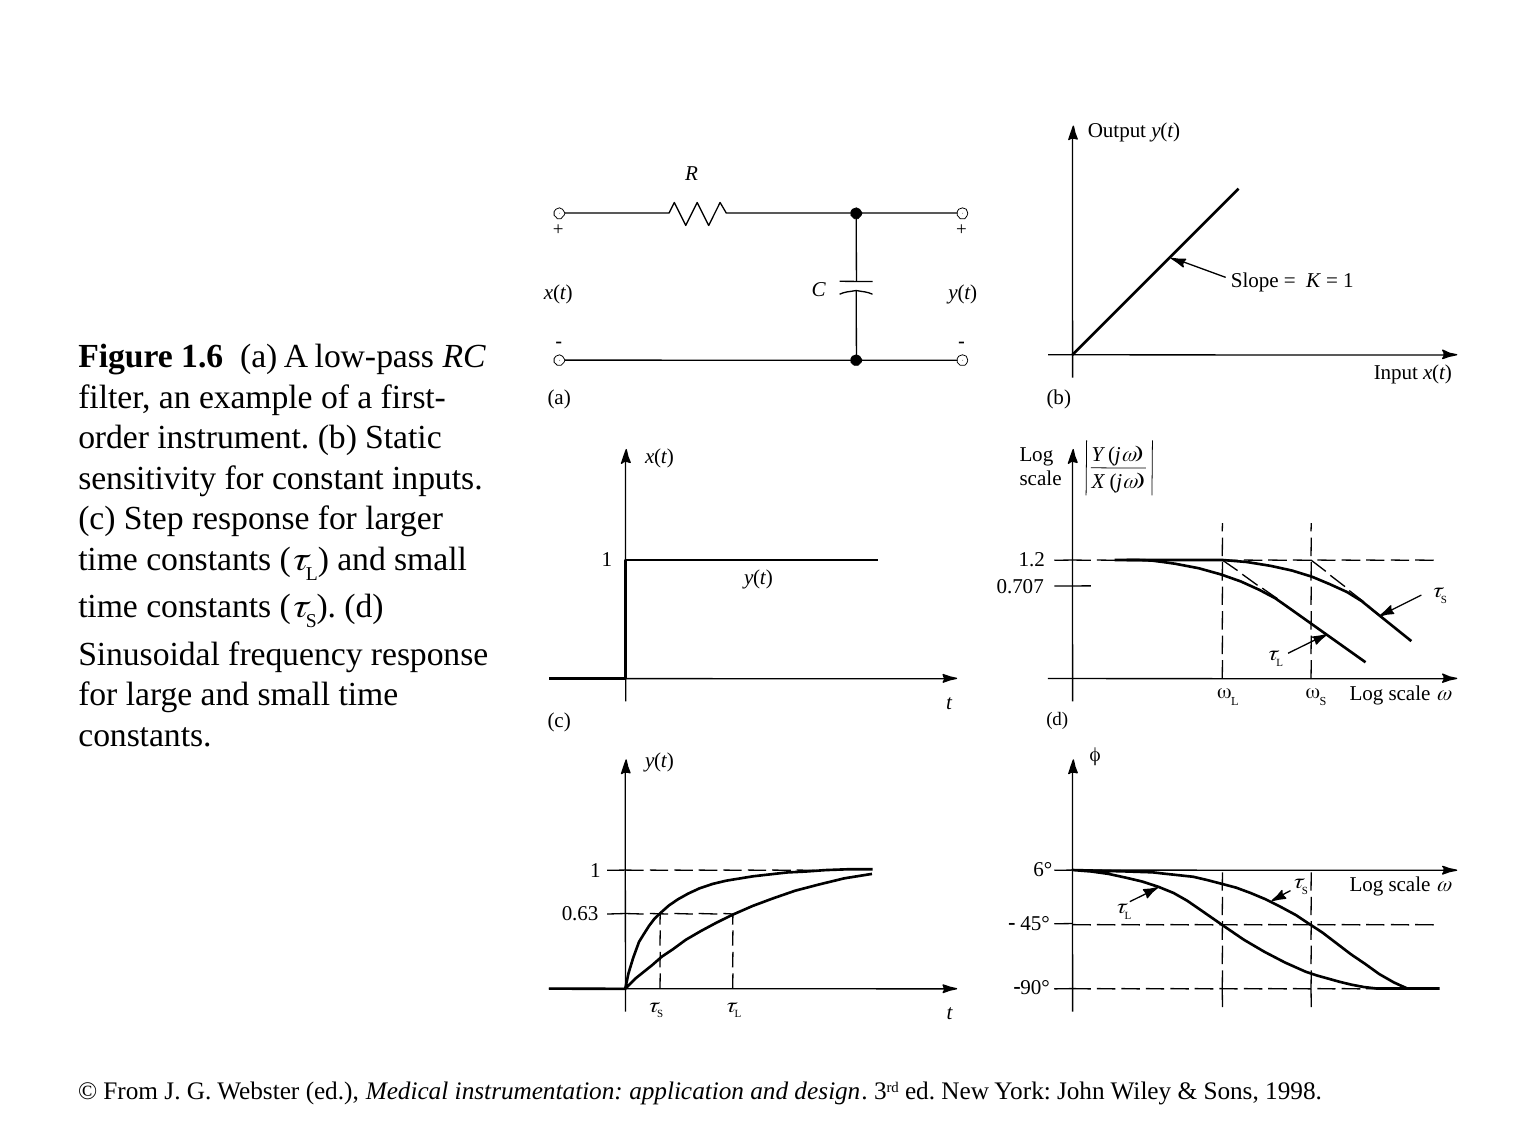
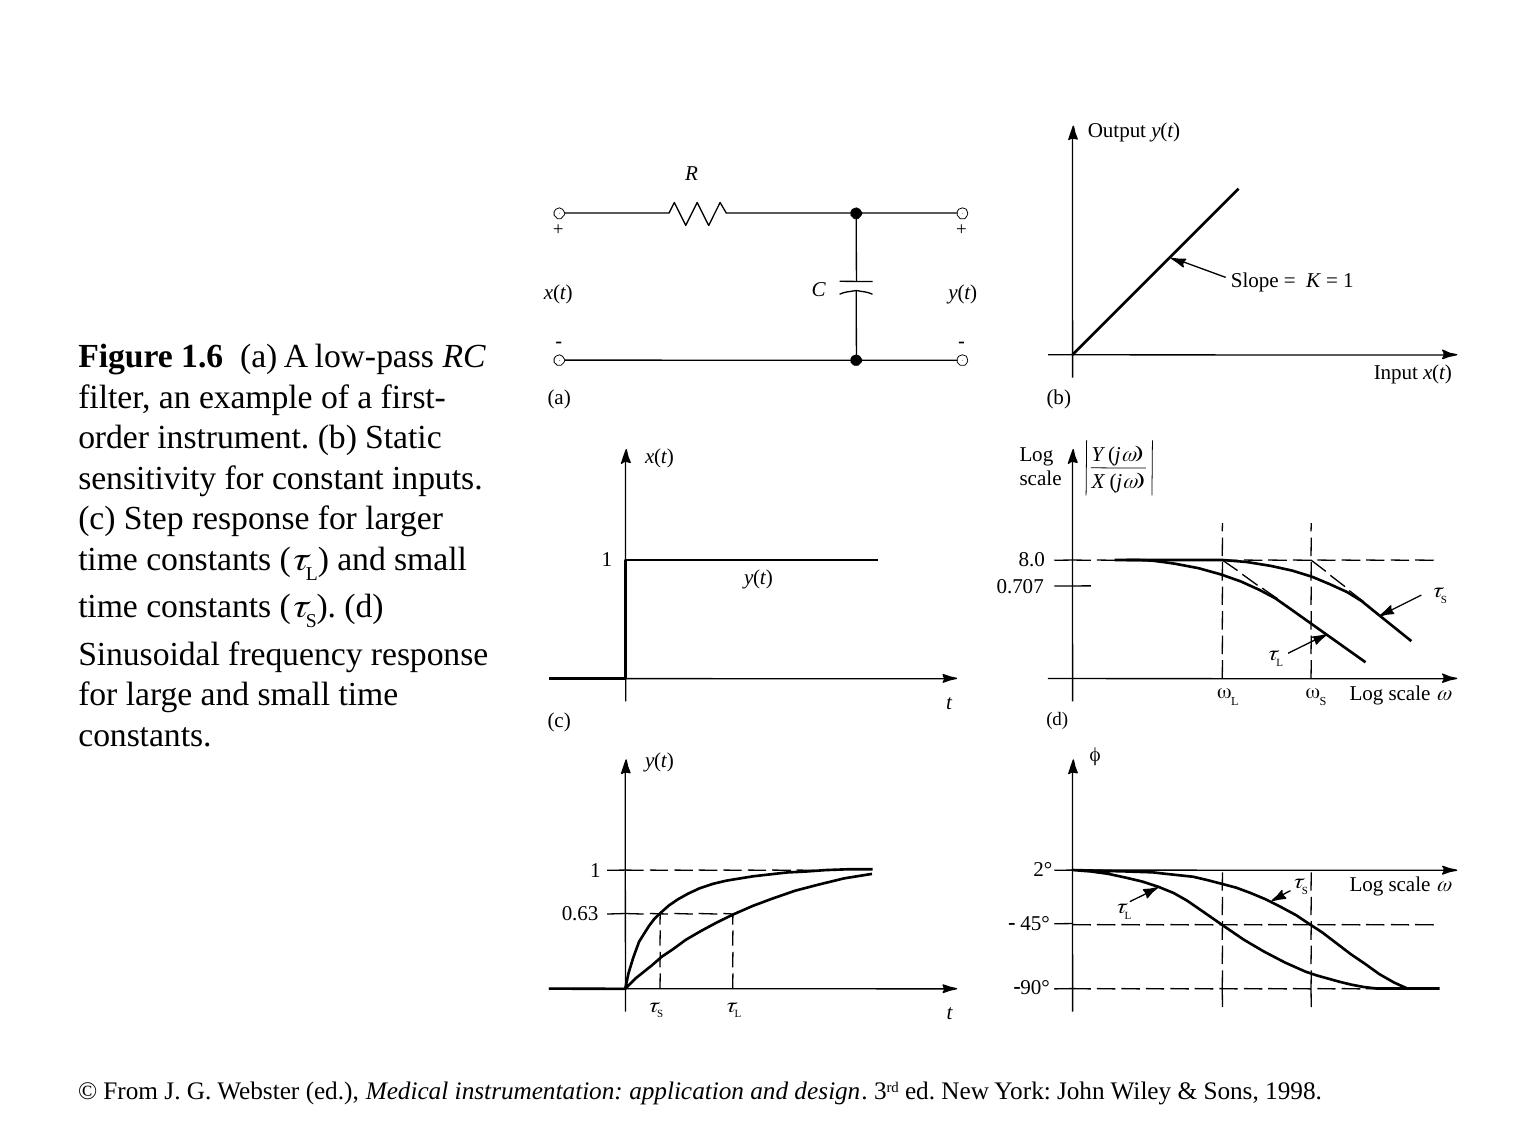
1.2: 1.2 -> 8.0 (1032, 560)
6°: 6° -> 2° (1043, 869)
